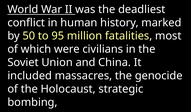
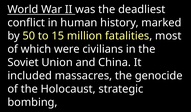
95: 95 -> 15 (58, 36)
